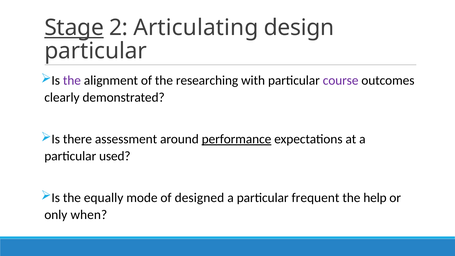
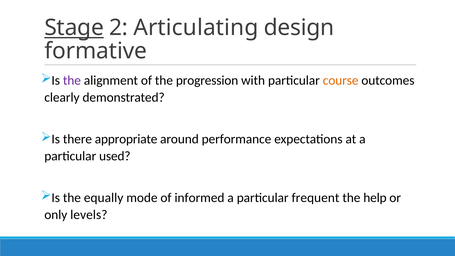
particular: particular -> formative (96, 51)
researching: researching -> progression (207, 81)
course colour: purple -> orange (341, 81)
assessment: assessment -> appropriate (126, 139)
performance underline: present -> none (237, 139)
designed: designed -> informed (199, 198)
when: when -> levels (89, 215)
